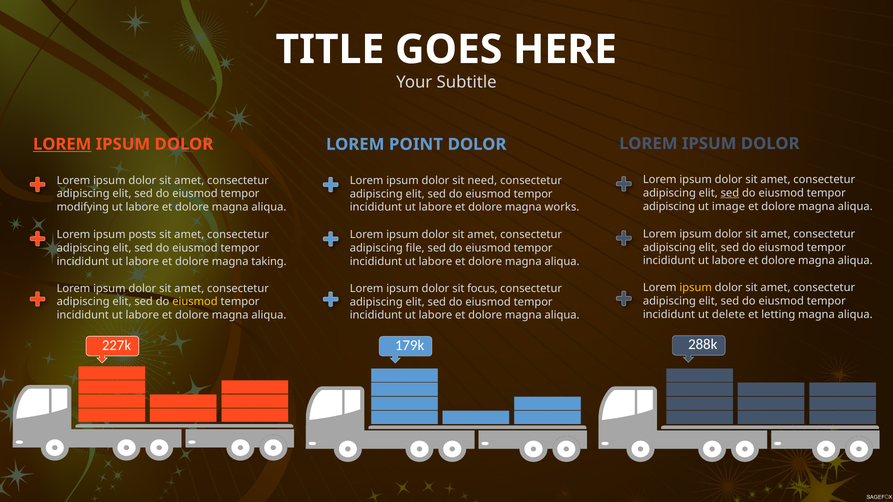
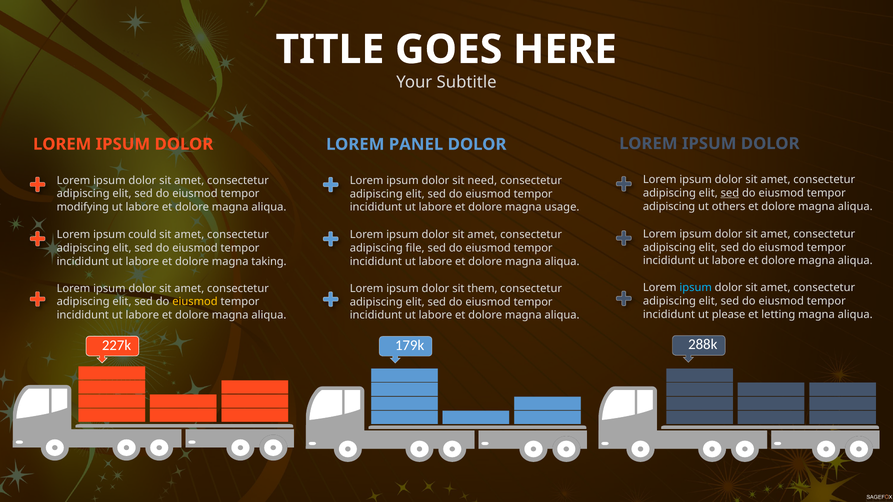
LOREM underline: present -> none (62, 144)
POINT: POINT -> PANEL (416, 144)
image: image -> others (729, 207)
works: works -> usage (562, 207)
posts: posts -> could (142, 235)
ipsum colour: yellow -> light blue (696, 288)
focus: focus -> them (482, 289)
delete: delete -> please (729, 315)
